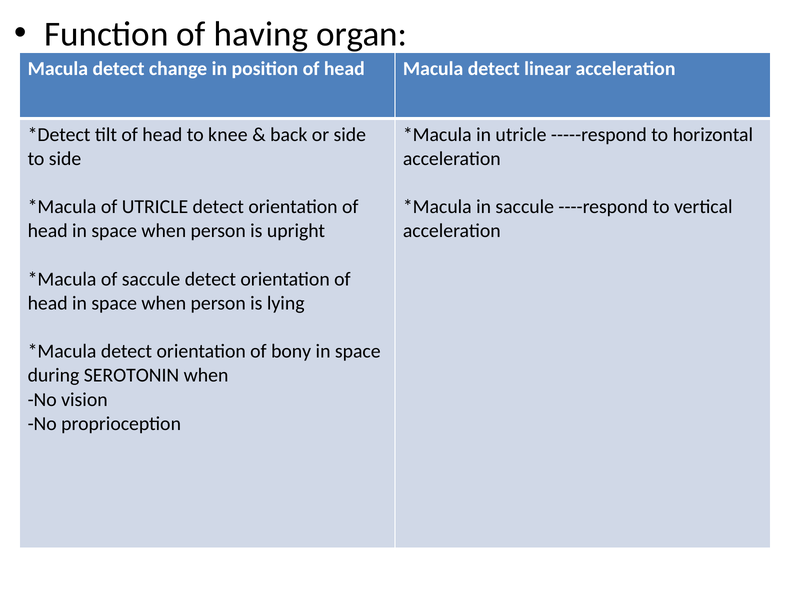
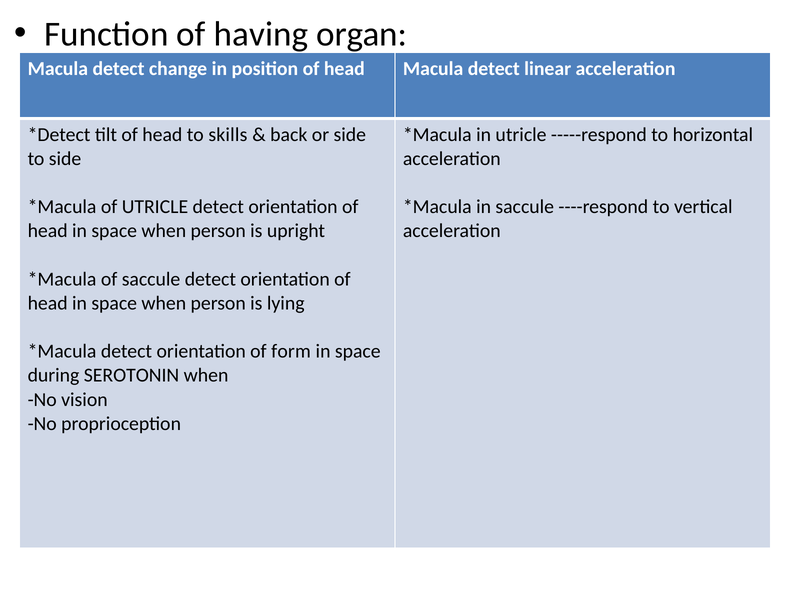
knee: knee -> skills (228, 135)
bony: bony -> form (291, 352)
